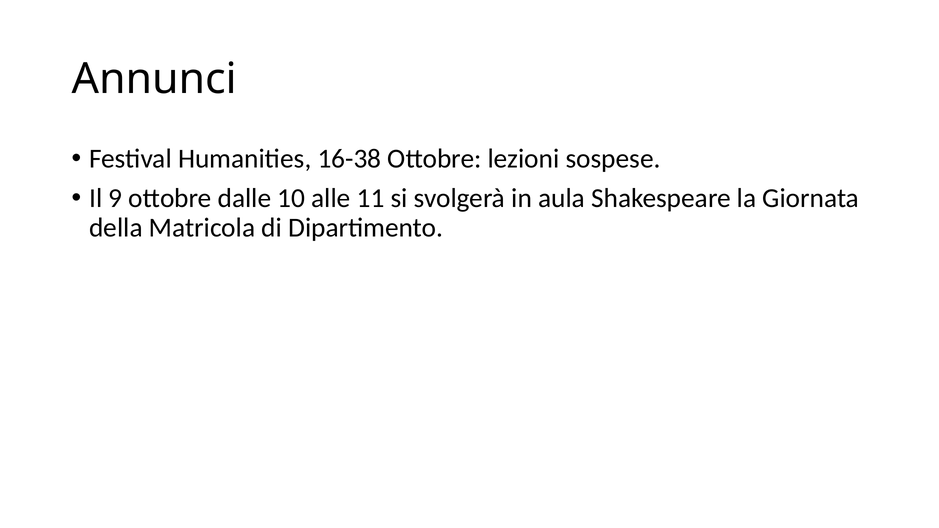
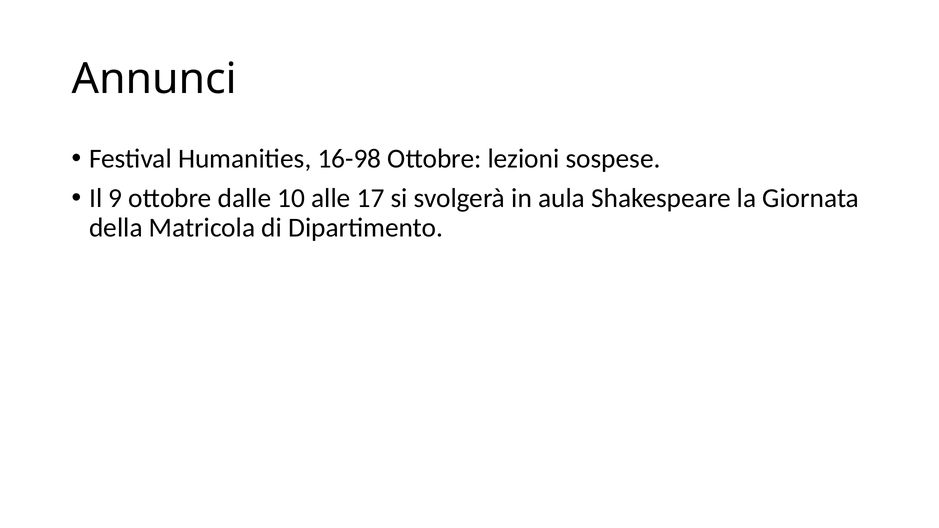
16-38: 16-38 -> 16-98 (349, 159)
11: 11 -> 17 (371, 198)
